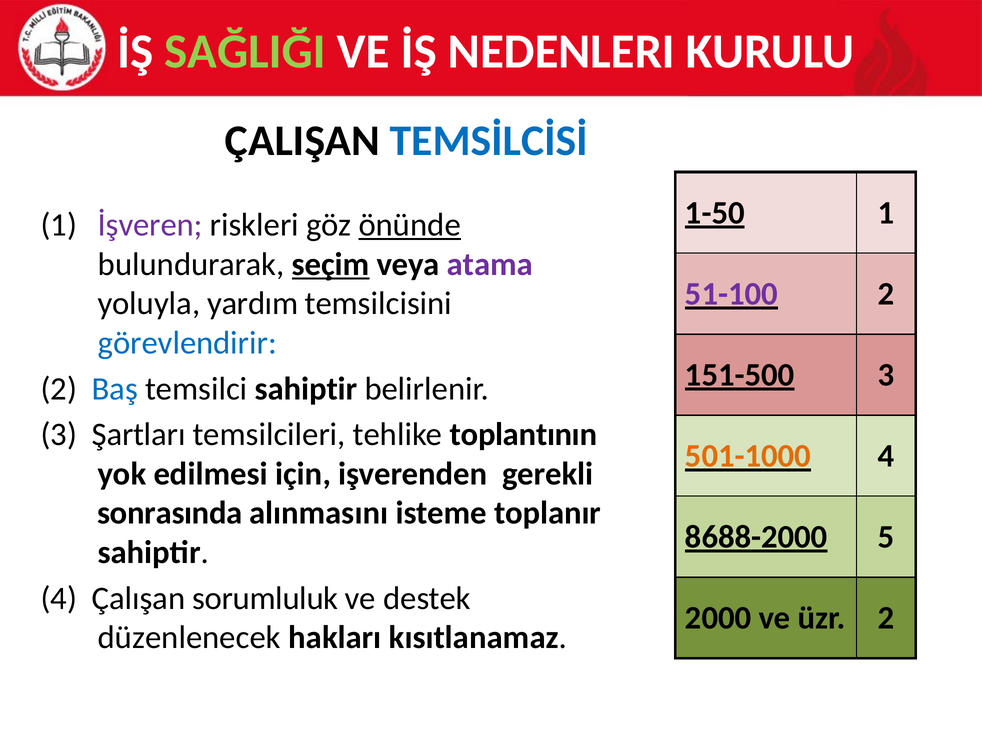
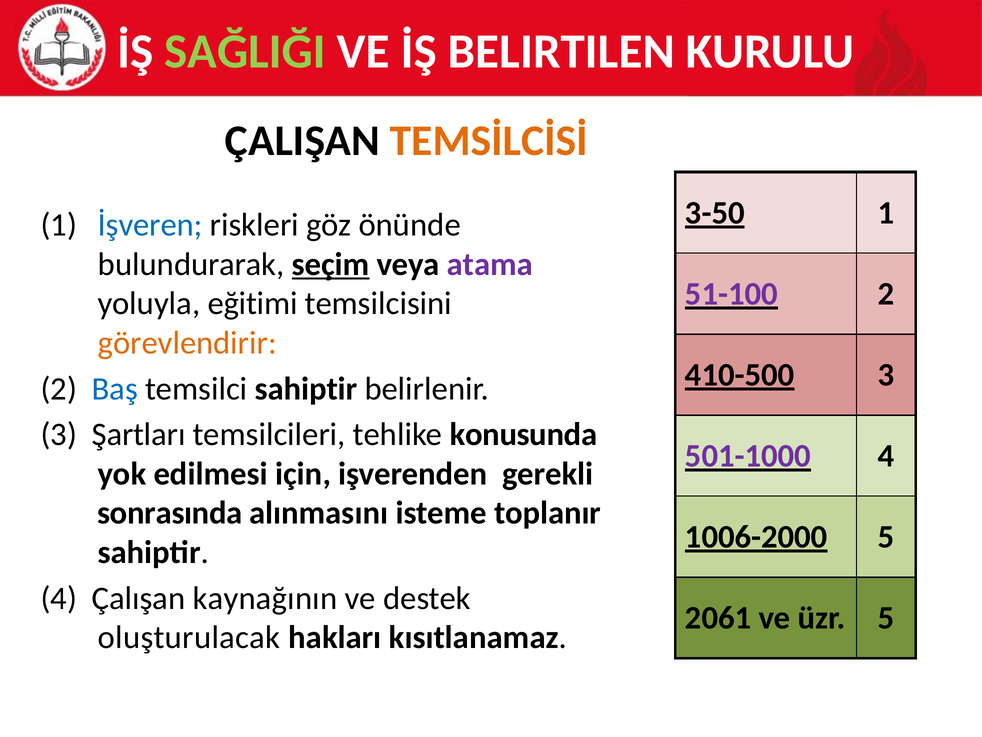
NEDENLERI: NEDENLERI -> BELIRTILEN (561, 52)
TEMSİLCİSİ colour: blue -> orange (489, 141)
1-50: 1-50 -> 3-50 (715, 213)
İşveren colour: purple -> blue (150, 225)
önünde underline: present -> none (410, 225)
yardım: yardım -> eğitimi (253, 303)
görevlendirir colour: blue -> orange (187, 343)
151-500: 151-500 -> 410-500 (740, 375)
toplantının: toplantının -> konusunda (523, 434)
501-1000 colour: orange -> purple (748, 456)
8688-2000: 8688-2000 -> 1006-2000 (756, 537)
sorumluluk: sorumluluk -> kaynağının (265, 598)
2000: 2000 -> 2061 (718, 618)
üzr 2: 2 -> 5 (886, 618)
düzenlenecek: düzenlenecek -> oluşturulacak (189, 637)
